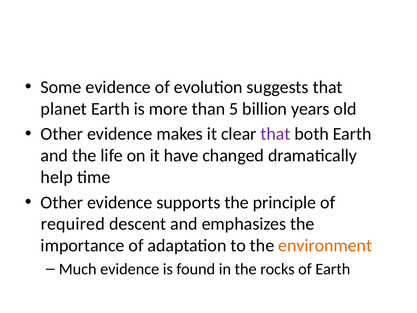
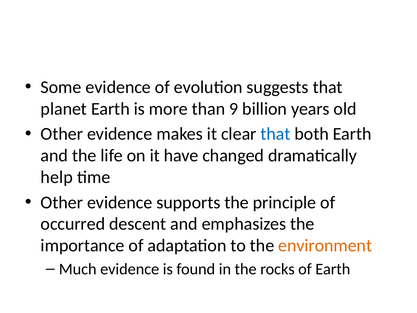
5: 5 -> 9 (234, 109)
that colour: purple -> blue (276, 134)
required: required -> occurred (73, 224)
